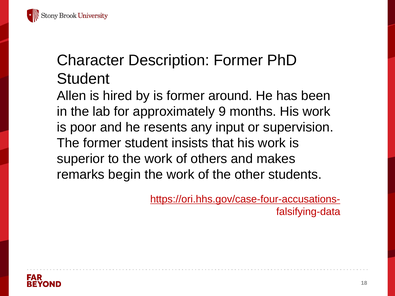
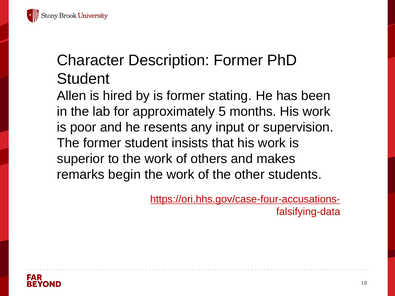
around: around -> stating (230, 96)
9: 9 -> 5 (222, 112)
